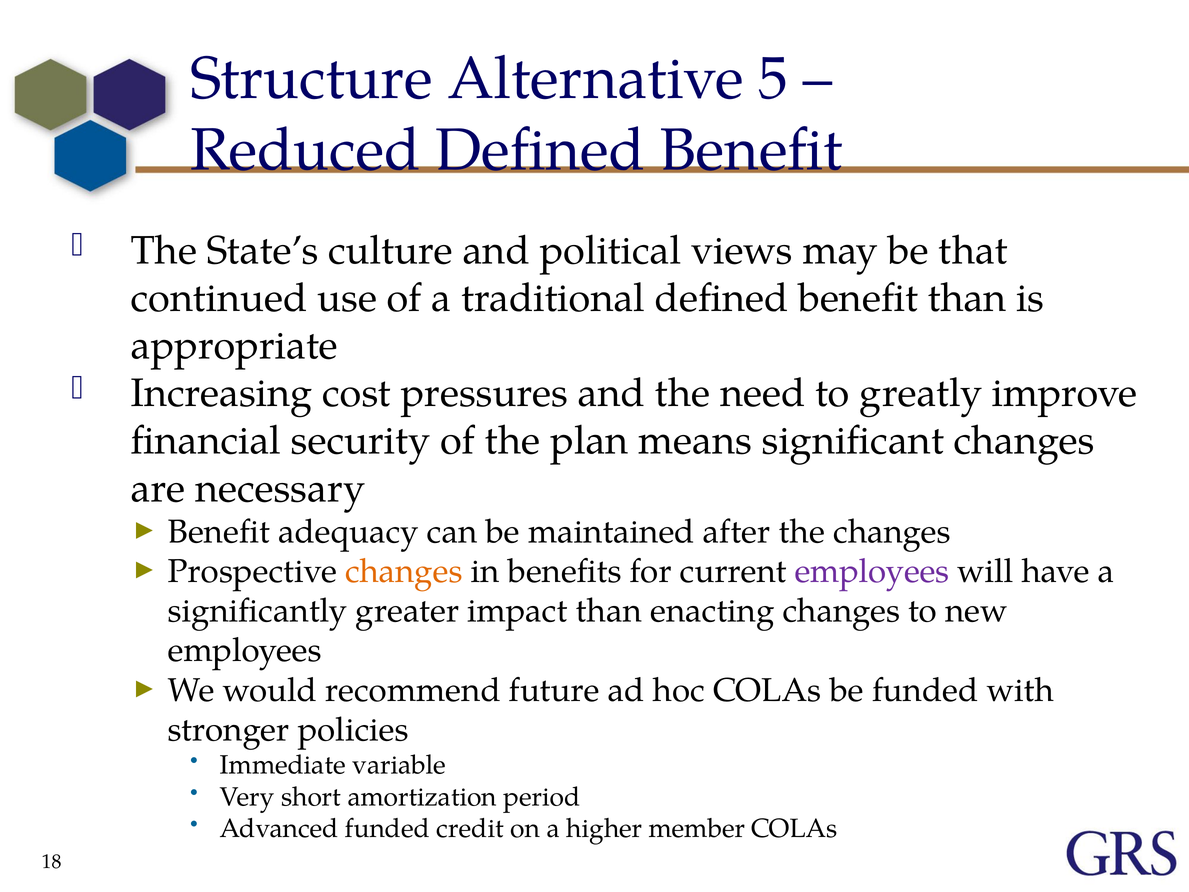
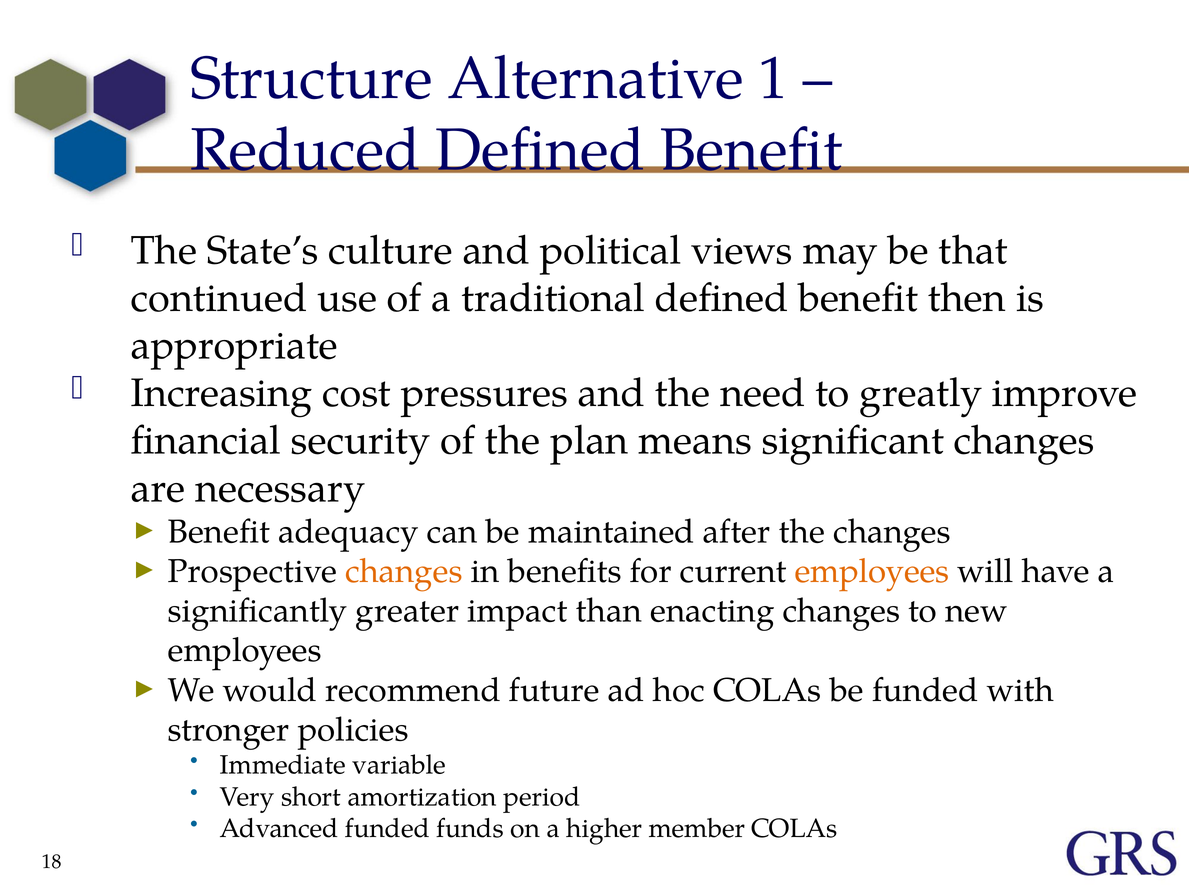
5: 5 -> 1 (773, 78)
benefit than: than -> then (967, 298)
employees colour: purple -> orange (872, 571)
credit: credit -> funds (470, 828)
